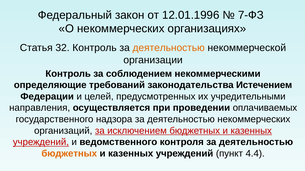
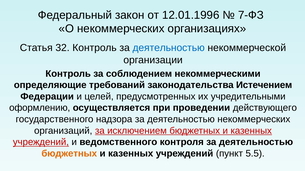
деятельностью colour: orange -> blue (169, 48)
направления: направления -> оформлению (40, 108)
оплачиваемых: оплачиваемых -> действующего (265, 108)
4.4: 4.4 -> 5.5 (255, 154)
